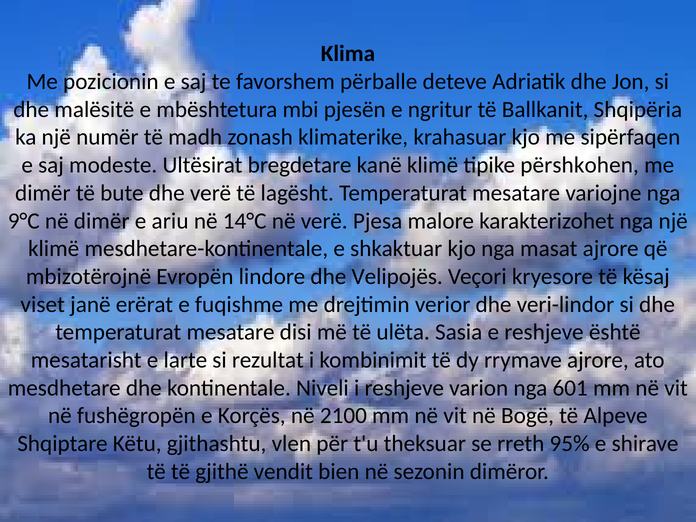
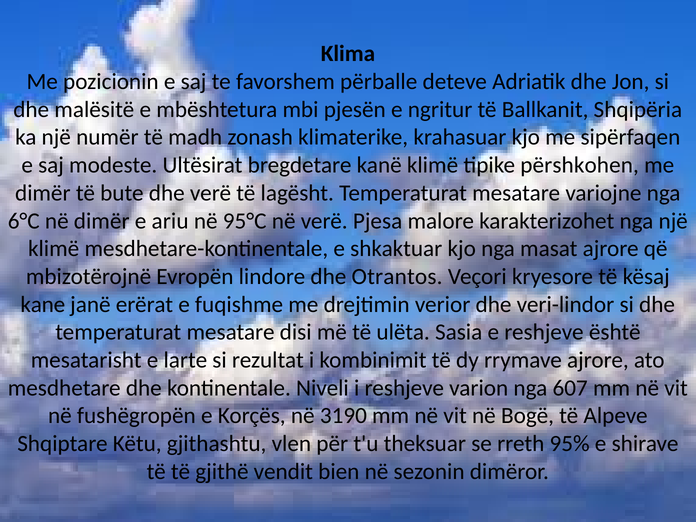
9°C: 9°C -> 6°C (24, 221)
14°C: 14°C -> 95°C (245, 221)
Velipojës: Velipojës -> Otrantos (397, 277)
viset: viset -> kane (43, 304)
601: 601 -> 607 (570, 388)
2100: 2100 -> 3190 (343, 416)
